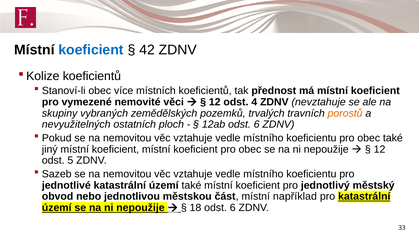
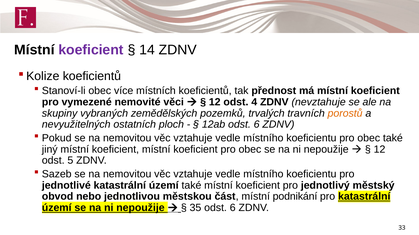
koeficient colour: blue -> purple (91, 50)
42: 42 -> 14 (147, 50)
například: například -> podnikání (295, 197)
18: 18 -> 35 (195, 208)
